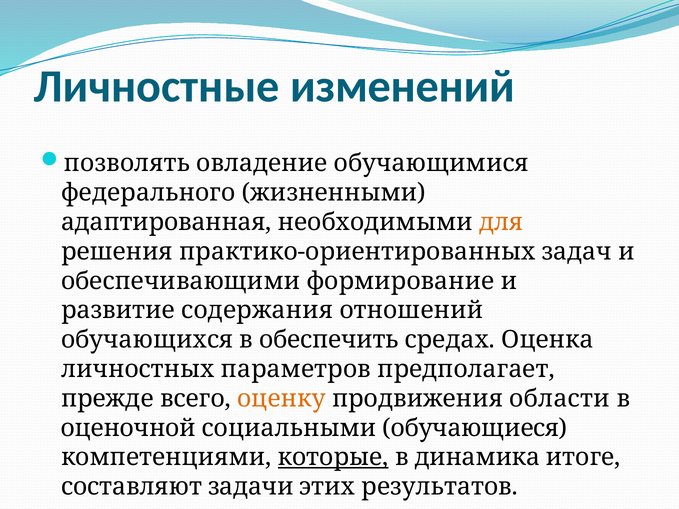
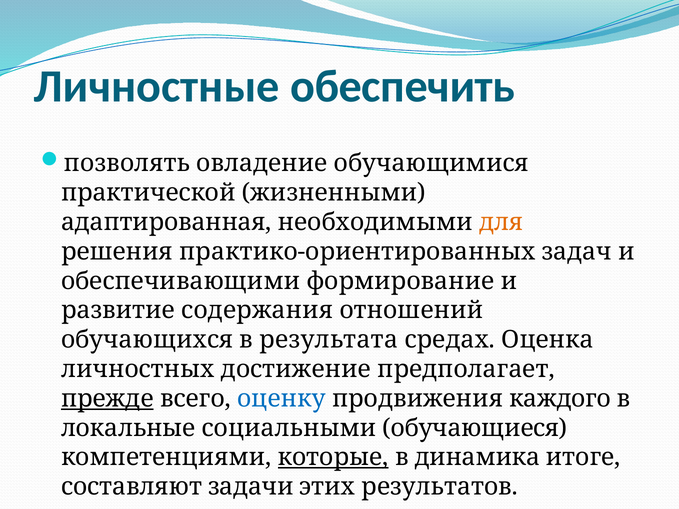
изменений: изменений -> обеспечить (403, 87)
федерального: федерального -> практической (148, 193)
обеспечить: обеспечить -> результата (329, 340)
параметров: параметров -> достижение (296, 369)
прежде underline: none -> present (107, 399)
оценку colour: orange -> blue (281, 399)
области: области -> каждого (560, 399)
оценочной: оценочной -> локальные (128, 428)
